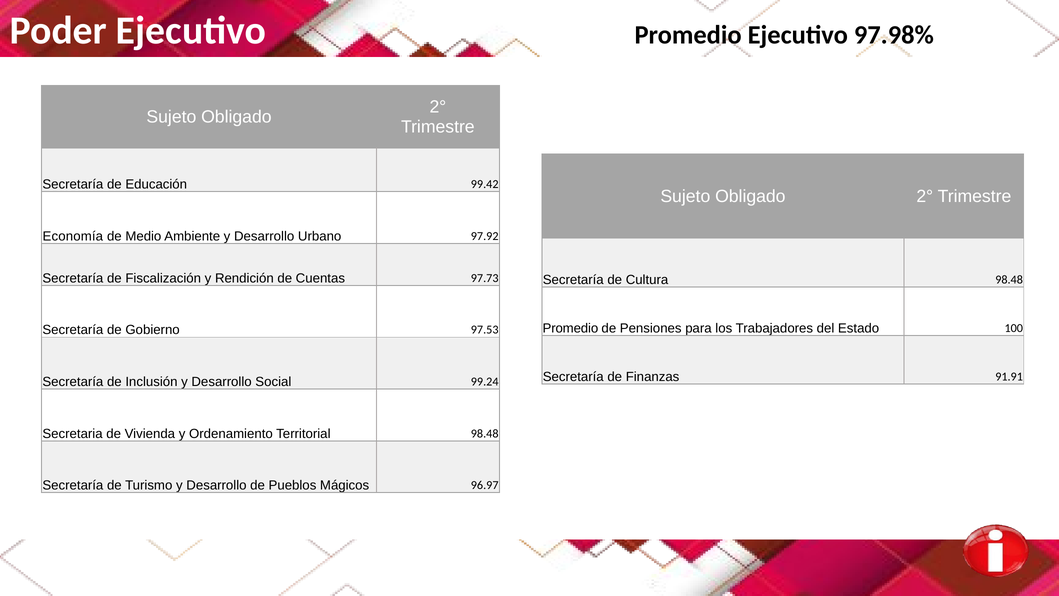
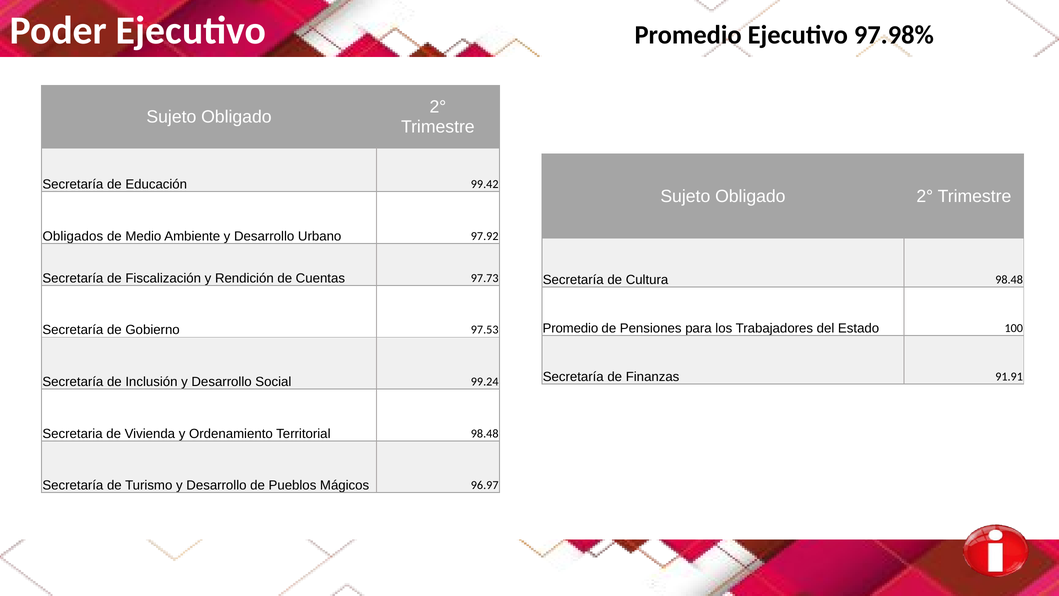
Economía: Economía -> Obligados (73, 236)
